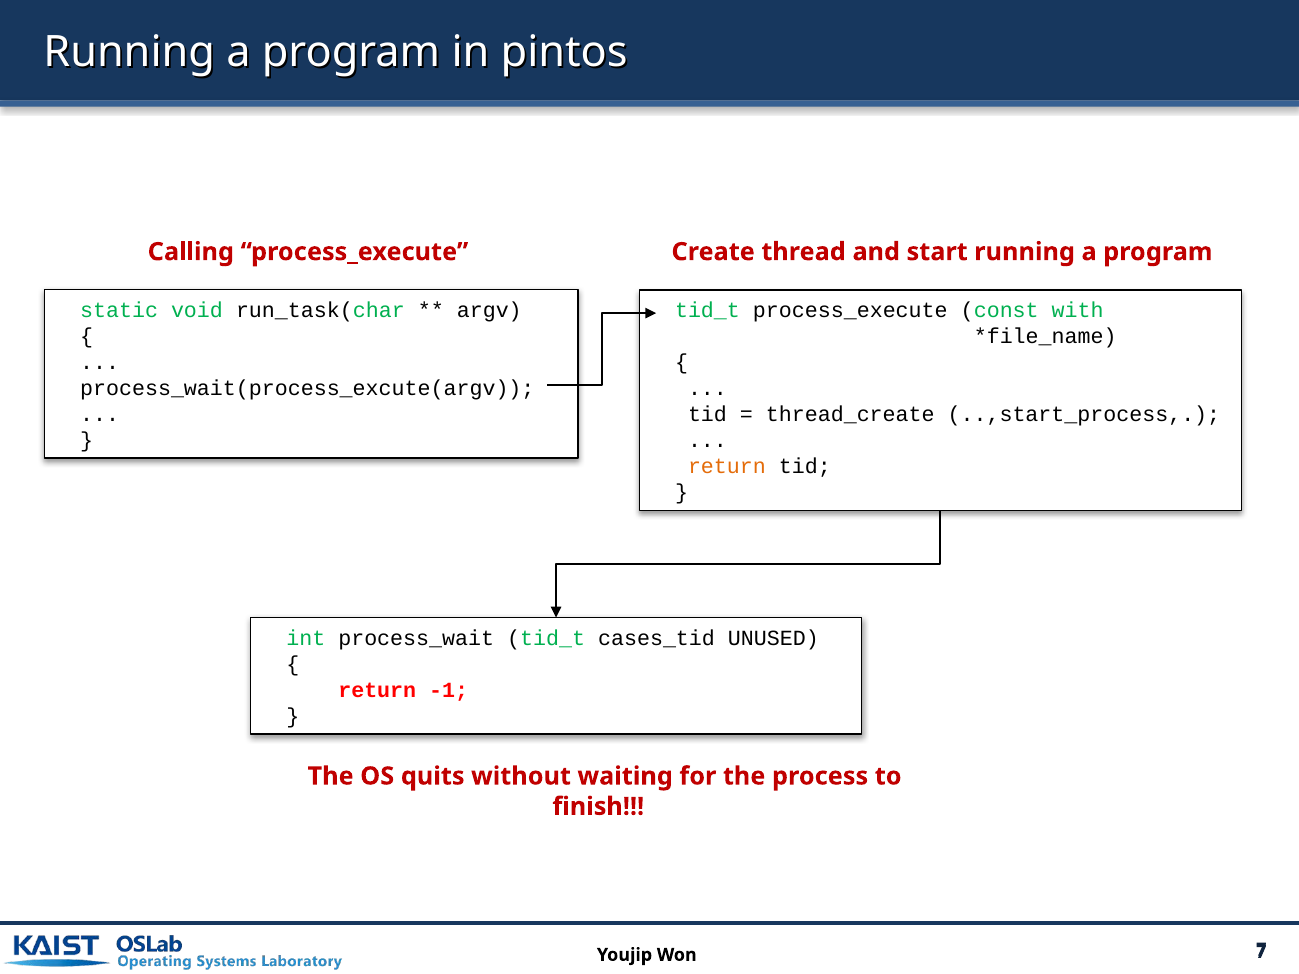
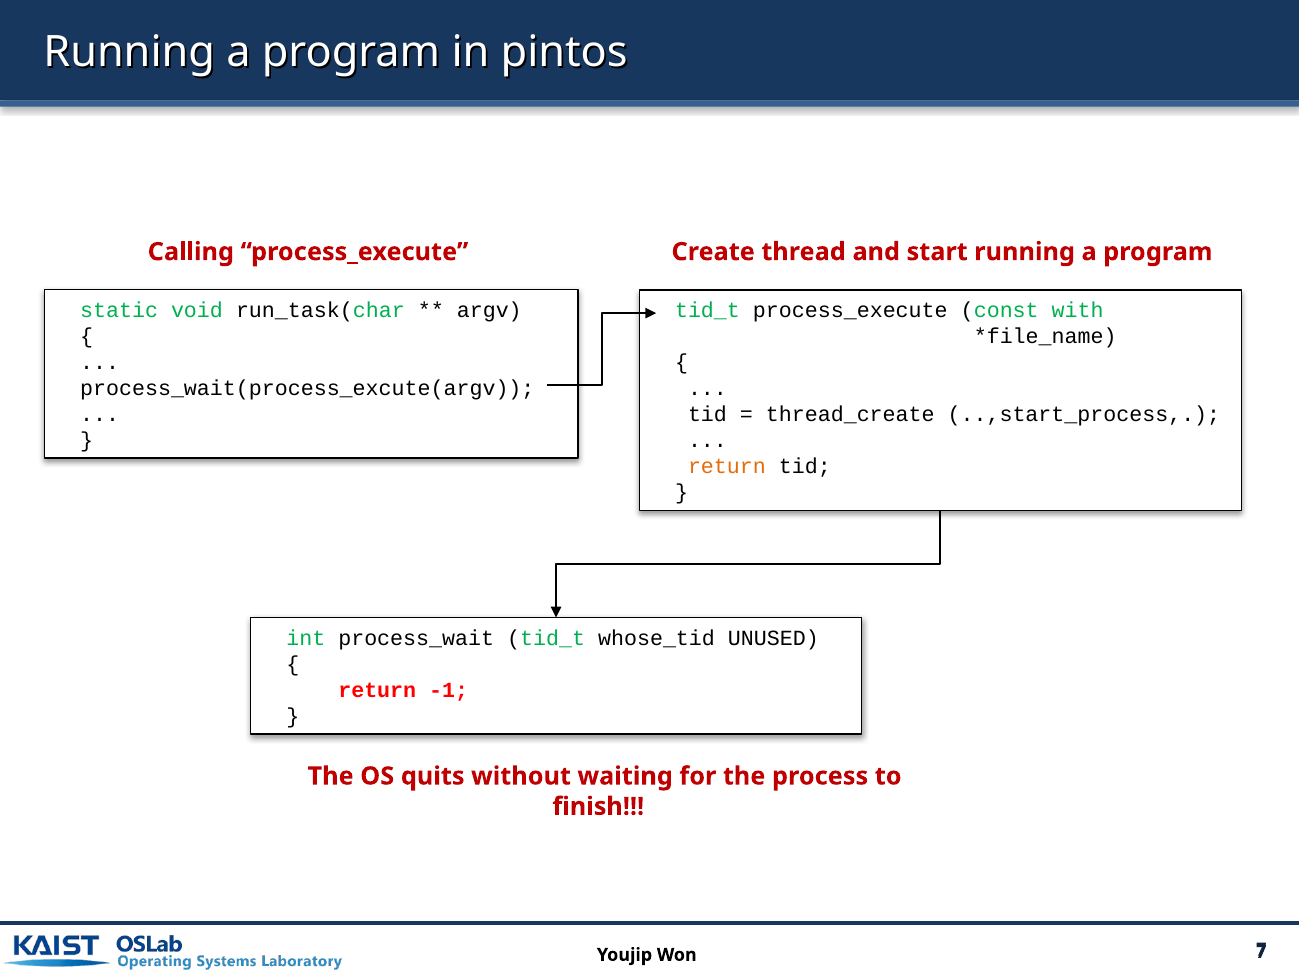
cases_tid: cases_tid -> whose_tid (657, 638)
